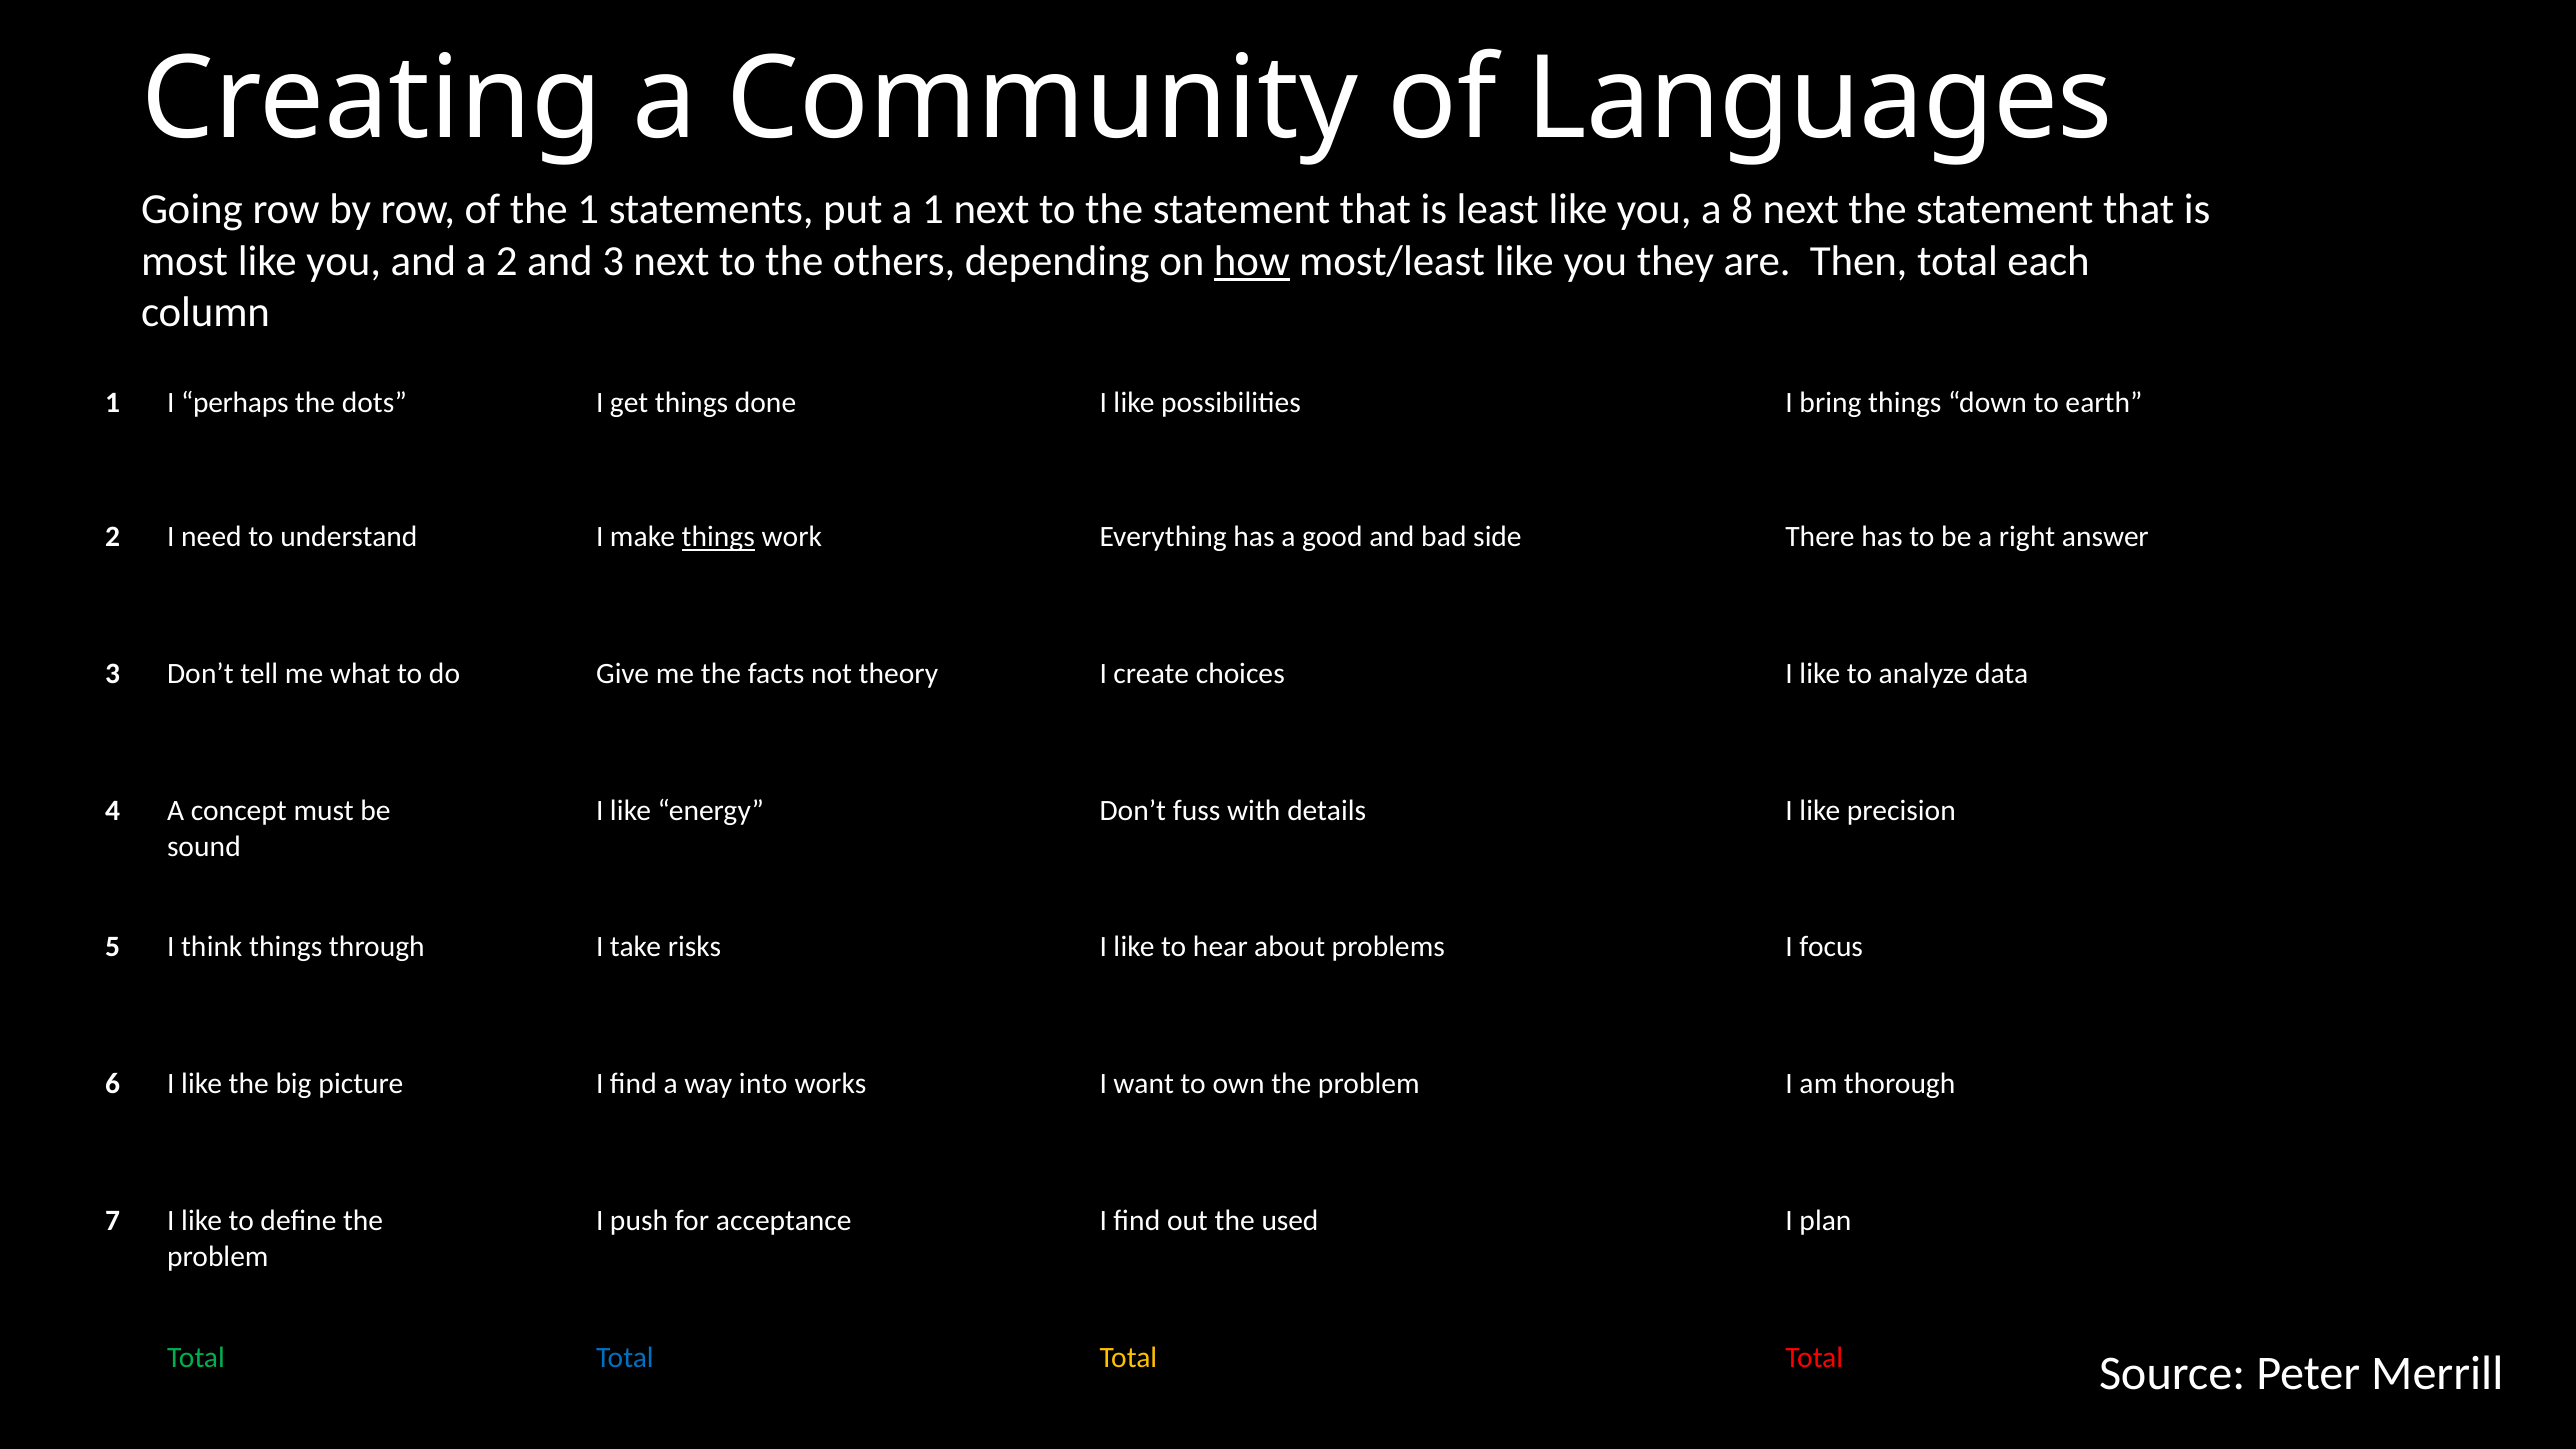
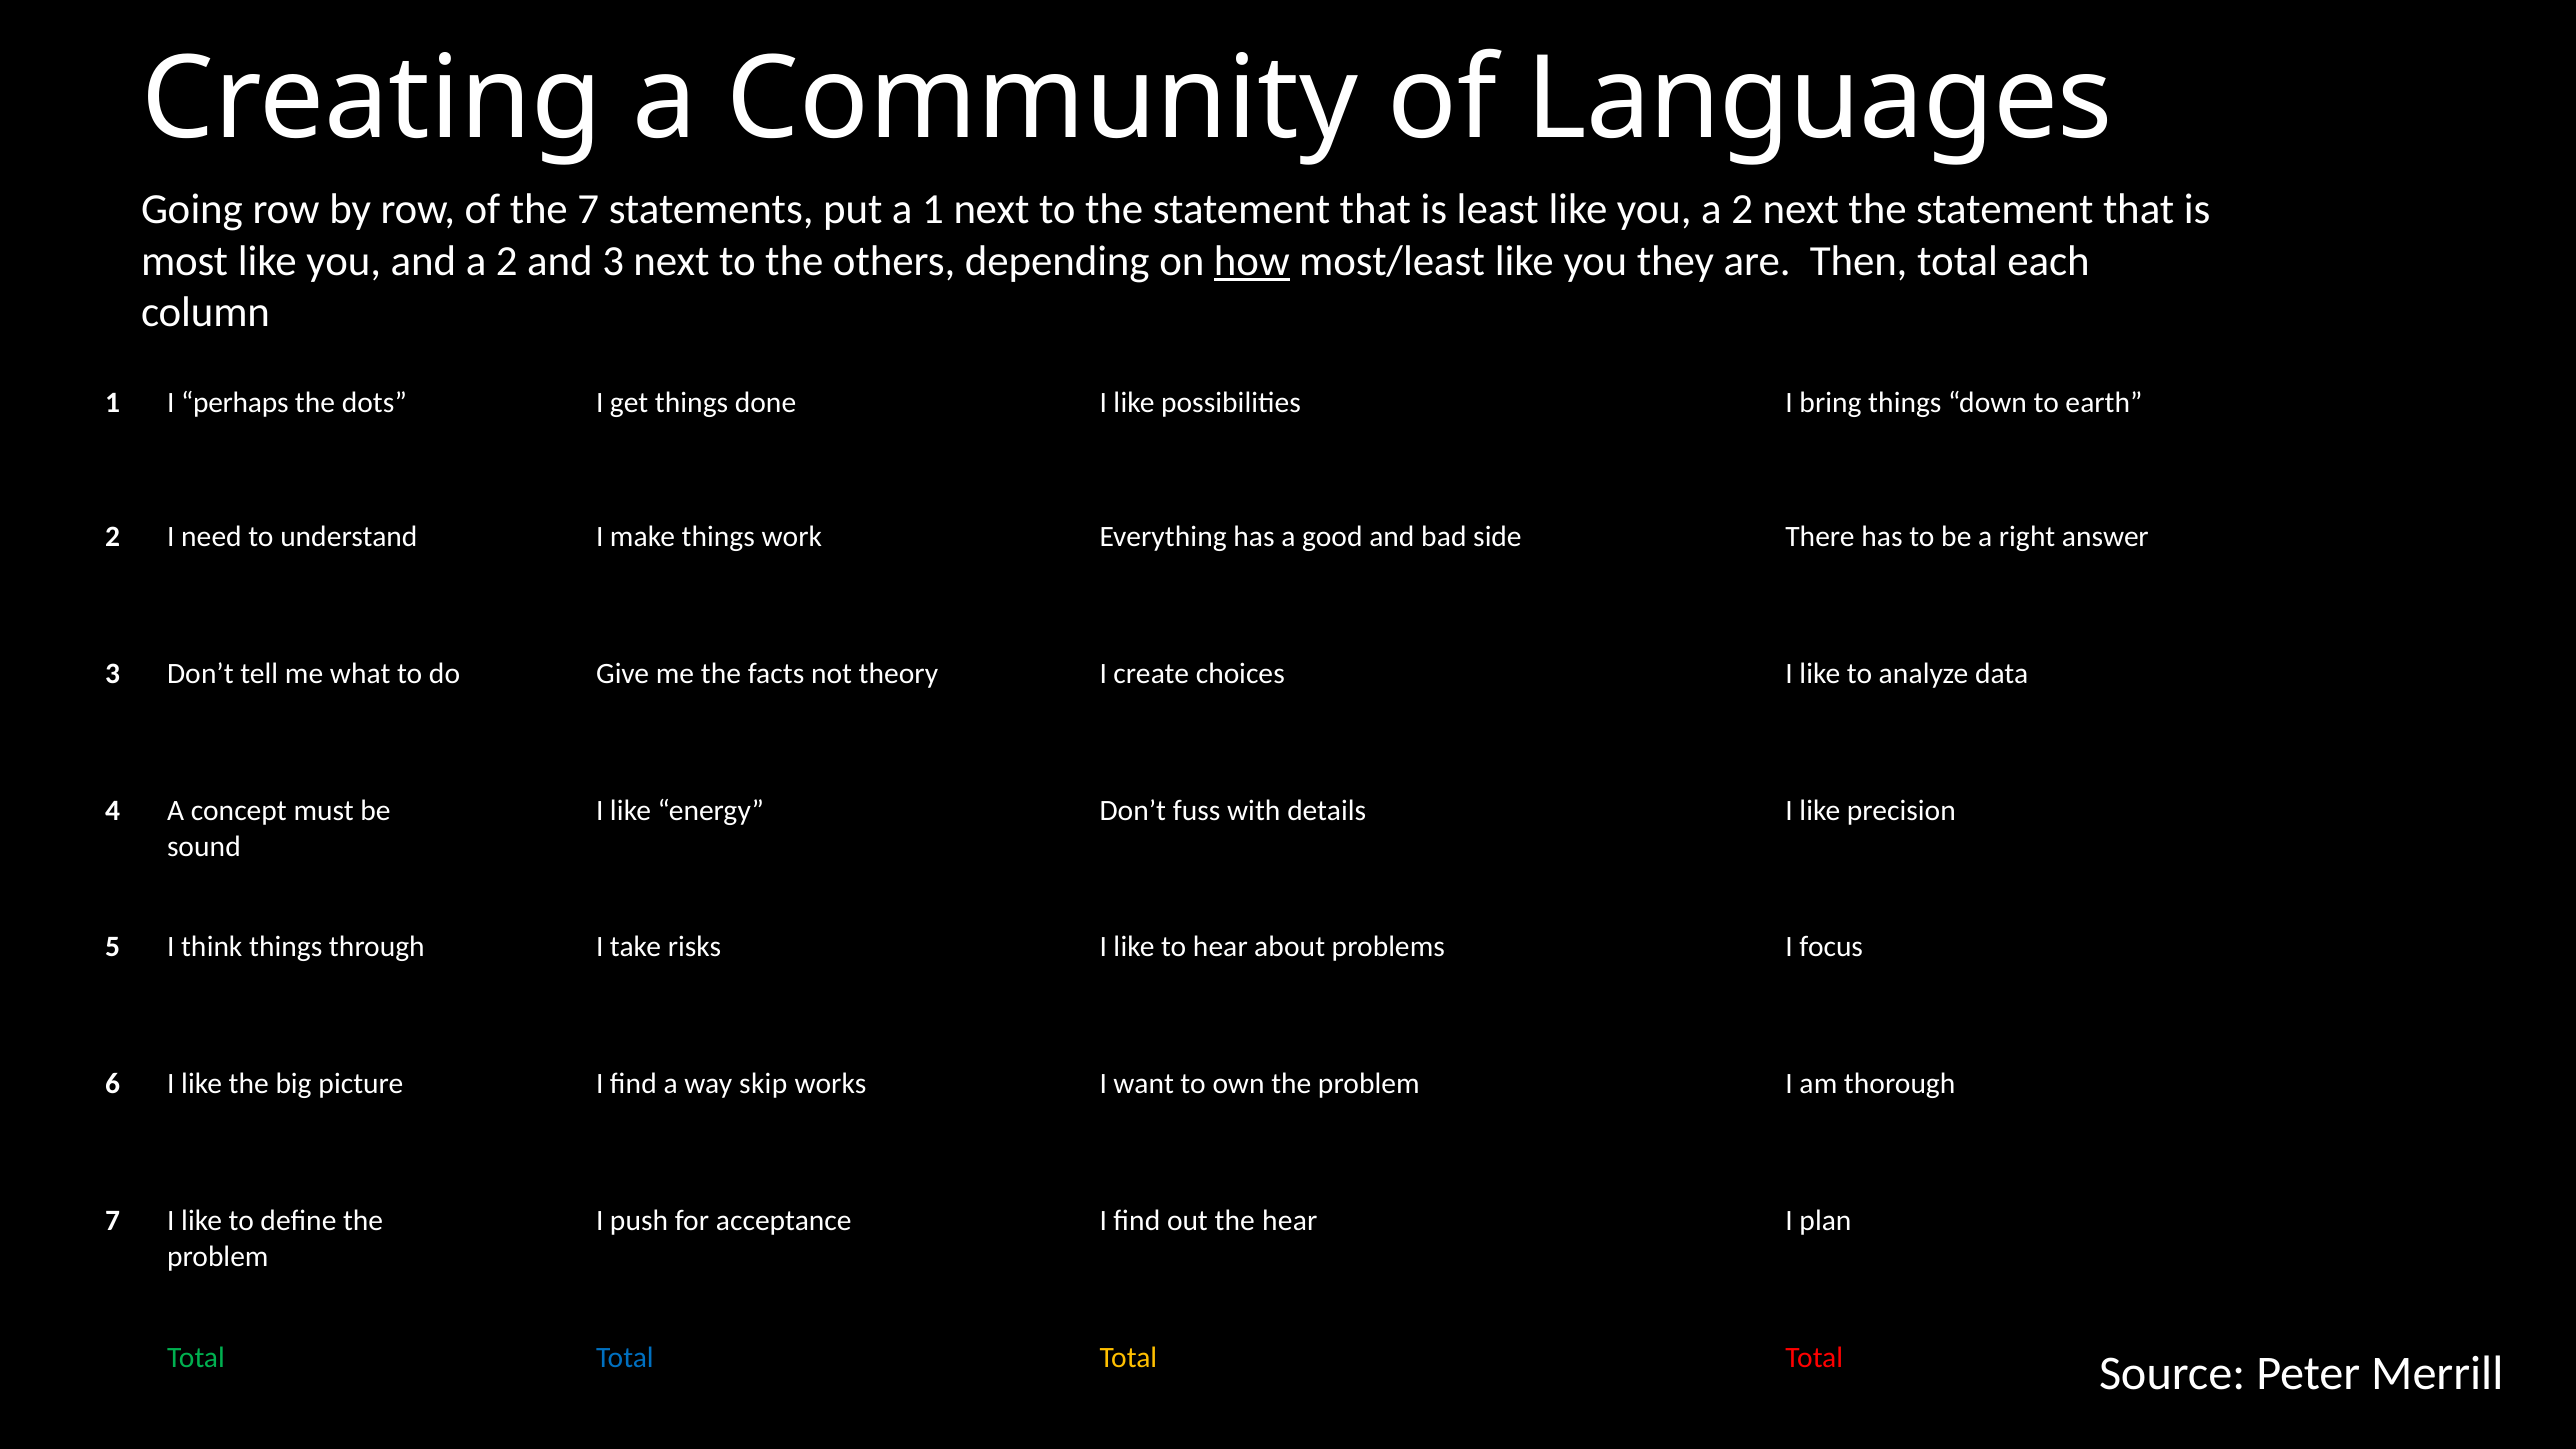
the 1: 1 -> 7 (588, 210)
you a 8: 8 -> 2 (1742, 210)
things underline: present -> none (718, 537)
into: into -> skip (763, 1084)
the used: used -> hear (1290, 1221)
